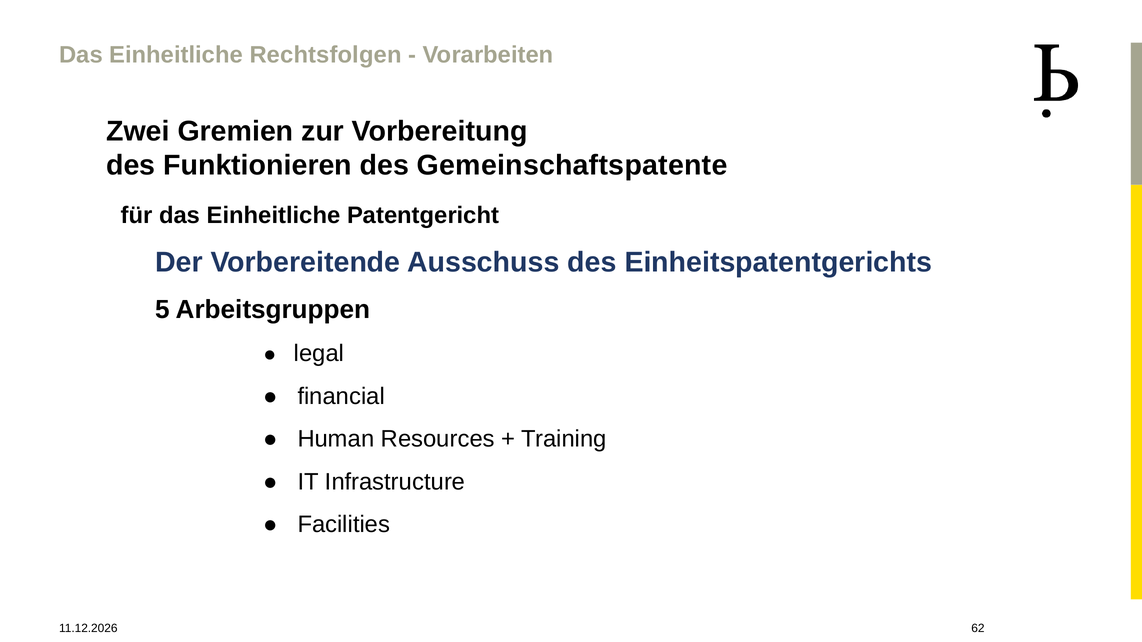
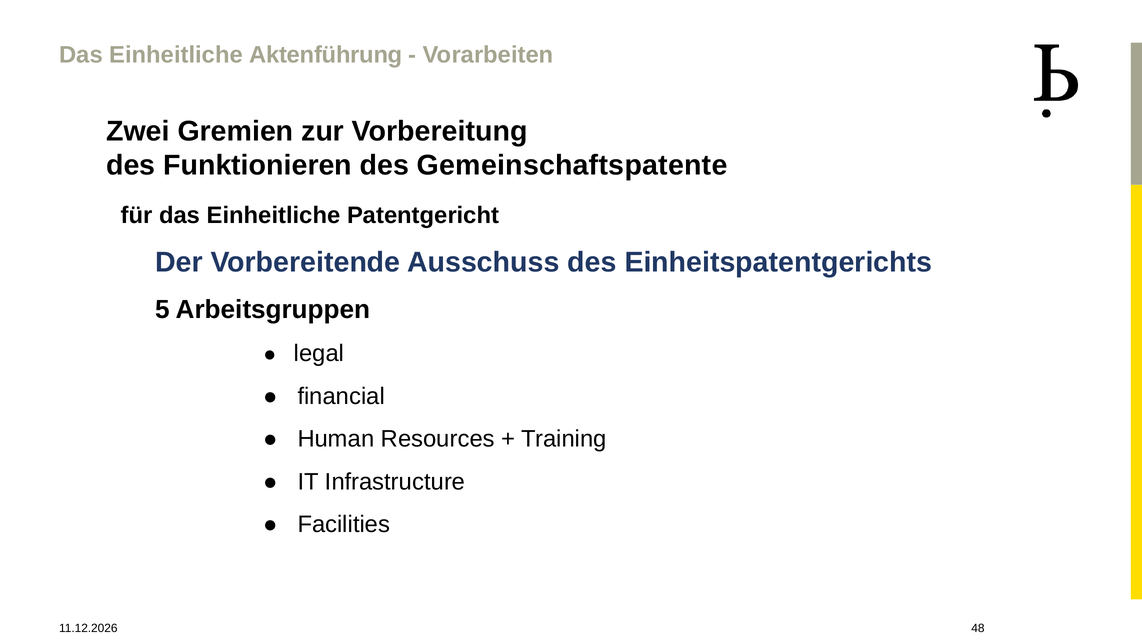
Rechtsfolgen: Rechtsfolgen -> Aktenführung (326, 55)
62: 62 -> 48 (978, 629)
